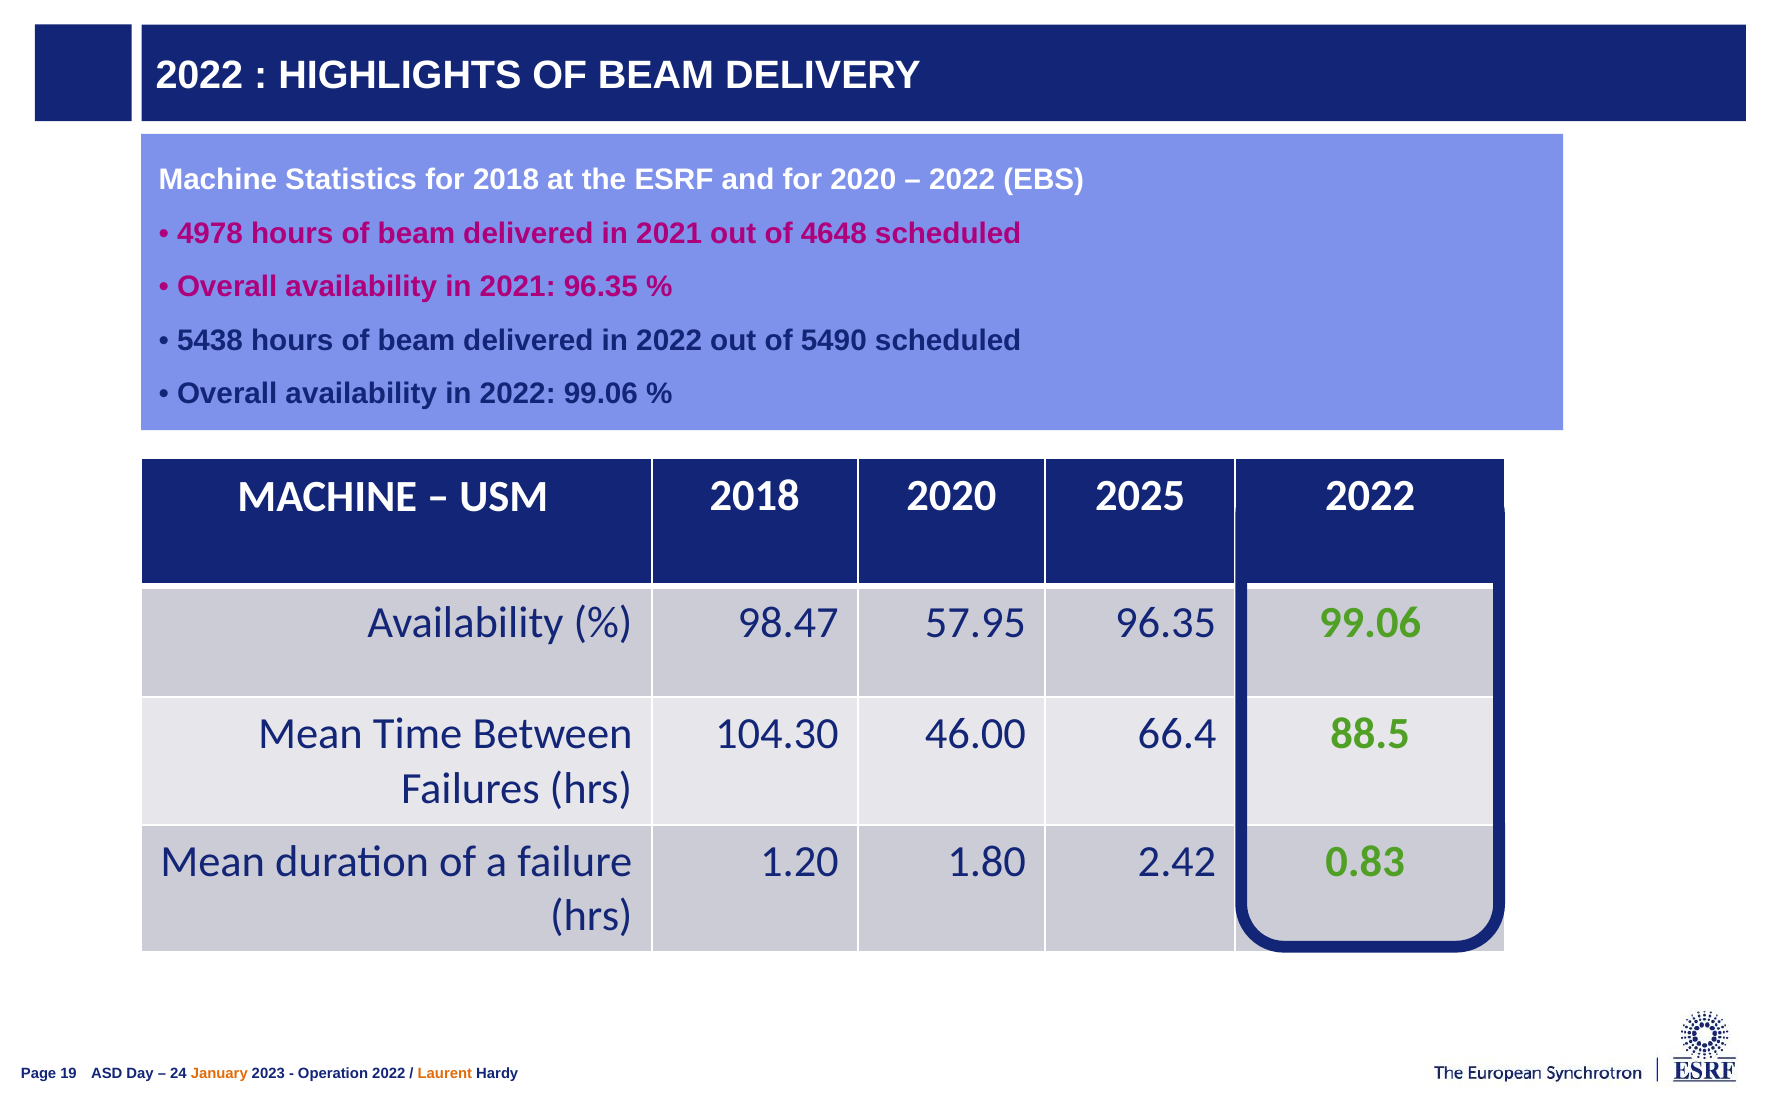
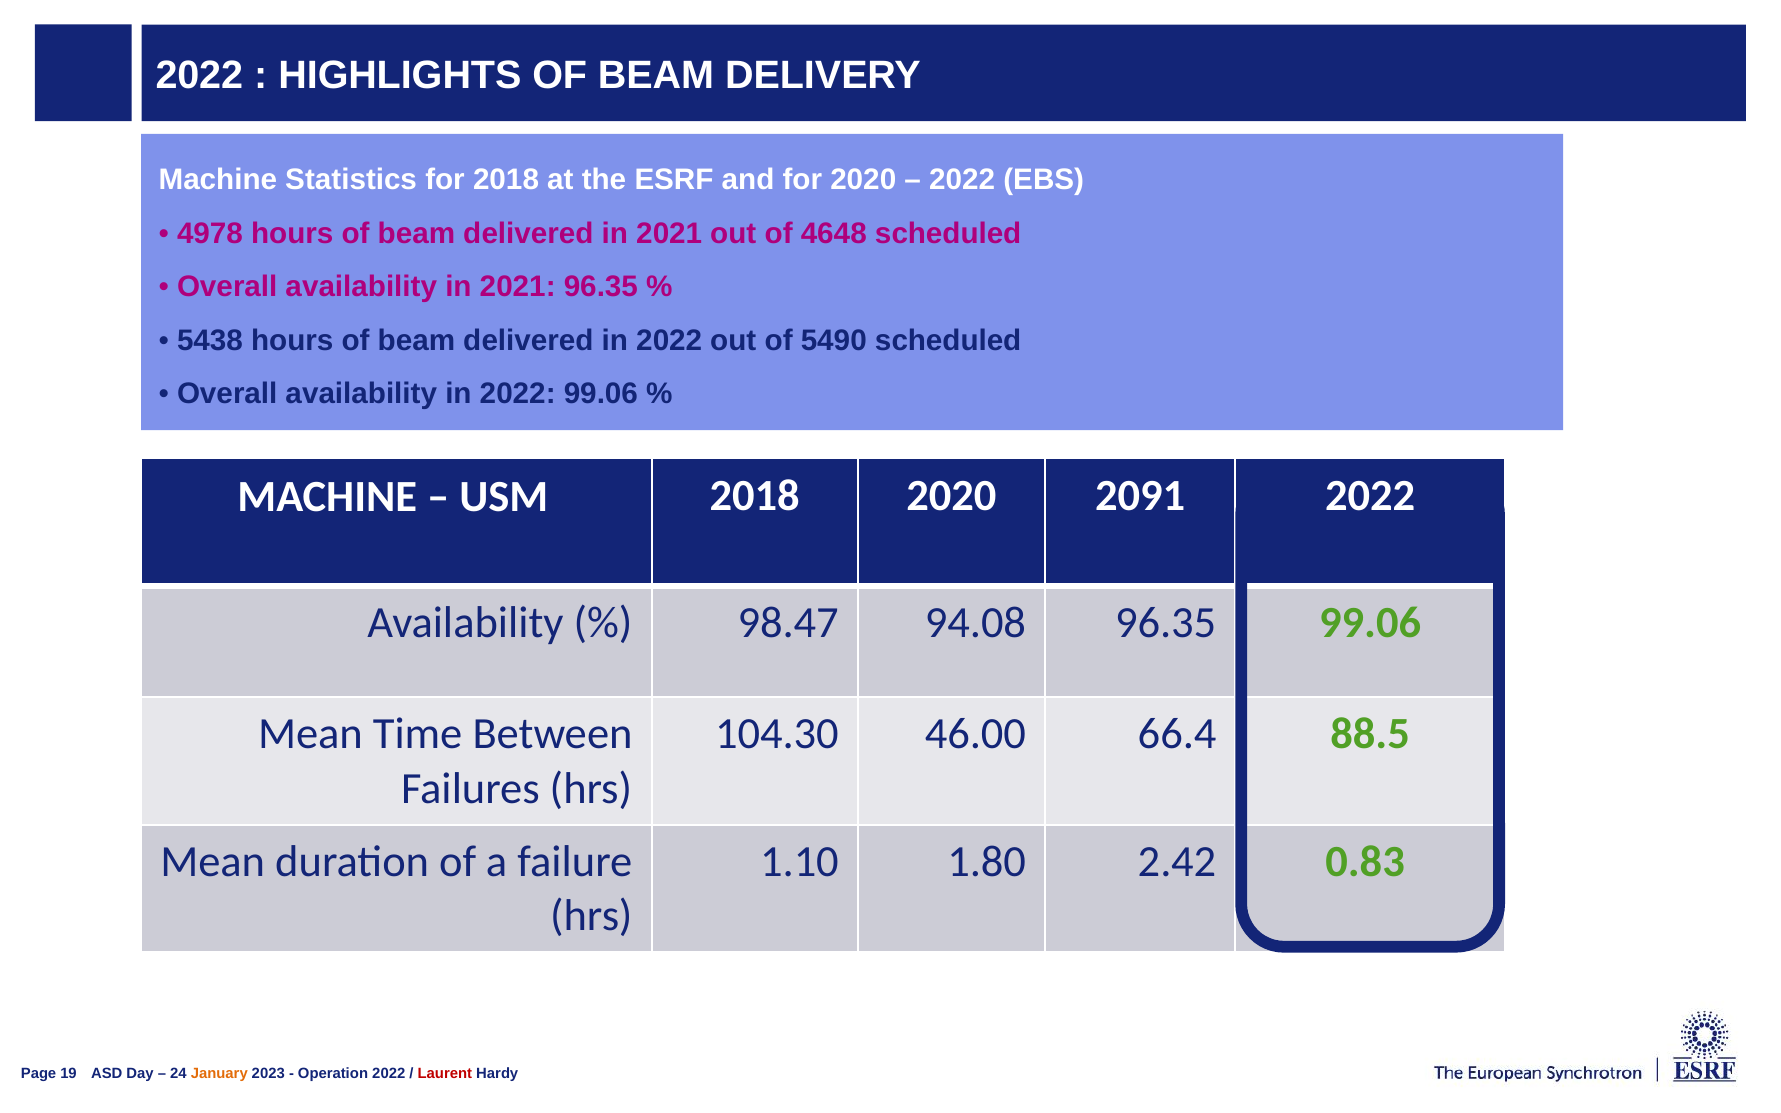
2025: 2025 -> 2091 (1140, 496)
57.95: 57.95 -> 94.08 (975, 623)
1.20: 1.20 -> 1.10 (799, 862)
Laurent colour: orange -> red (445, 1074)
